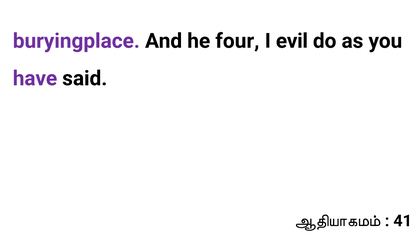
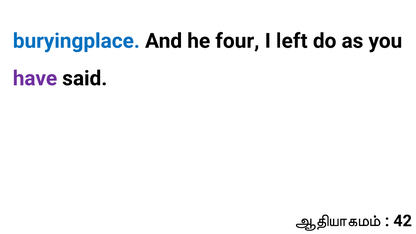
buryingplace colour: purple -> blue (76, 41)
evil: evil -> left (292, 41)
41: 41 -> 42 (403, 221)
